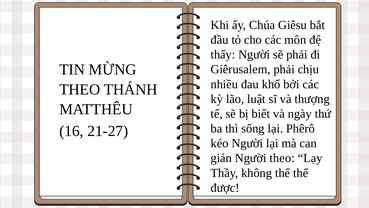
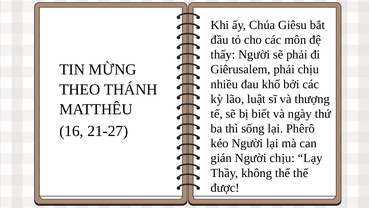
Người theo: theo -> chịu (282, 158)
